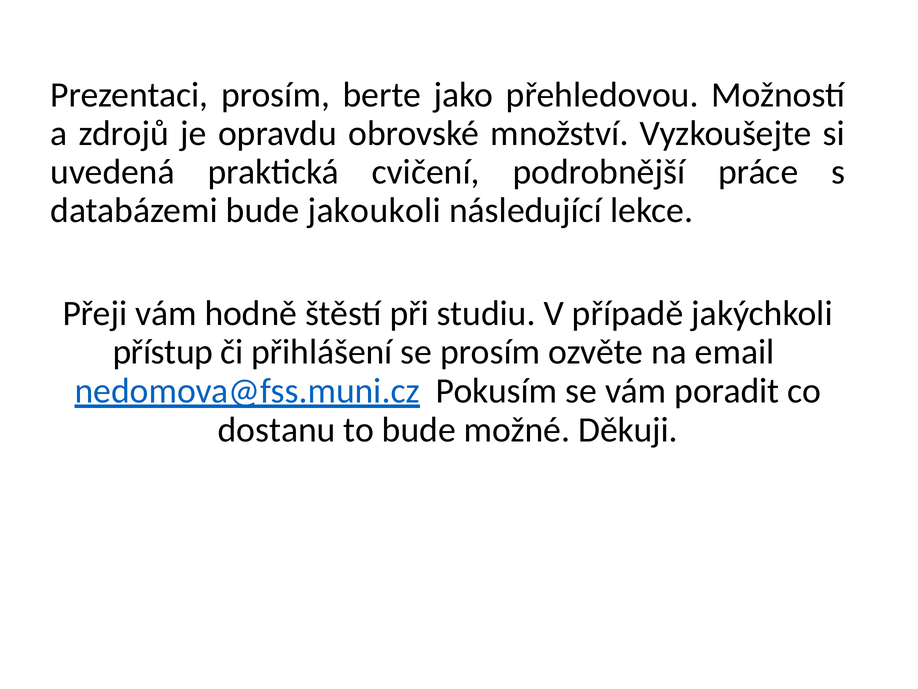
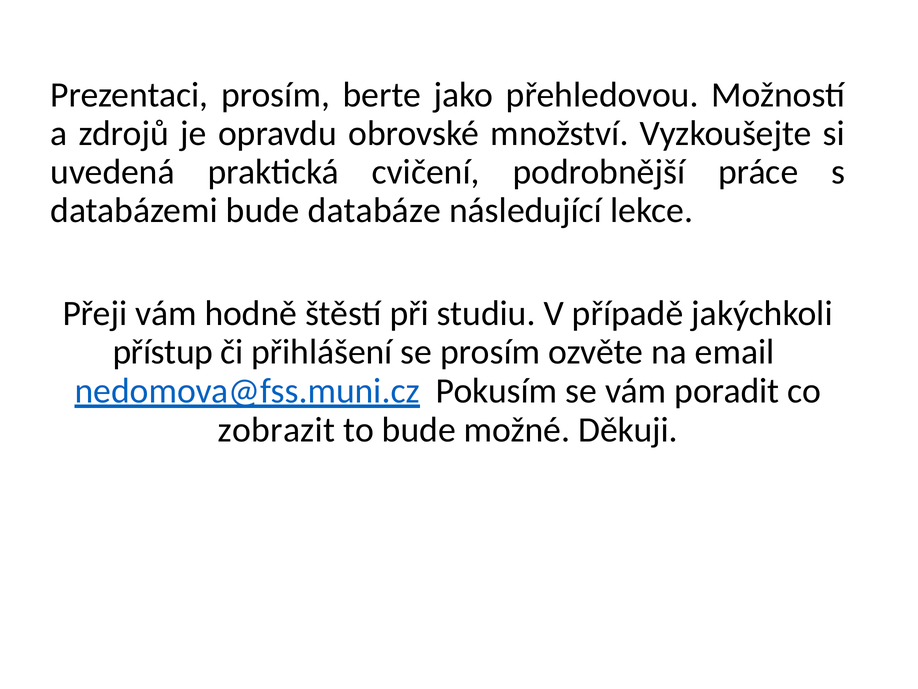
jakoukoli: jakoukoli -> databáze (374, 210)
dostanu: dostanu -> zobrazit (276, 430)
